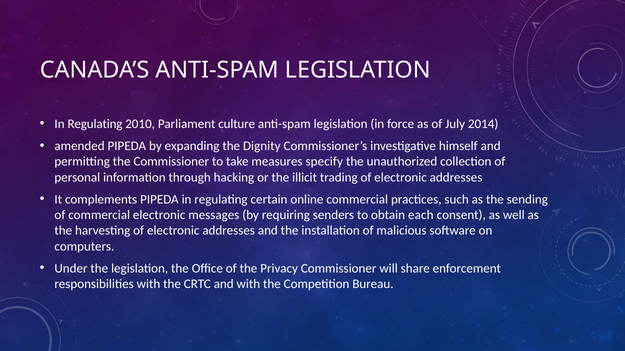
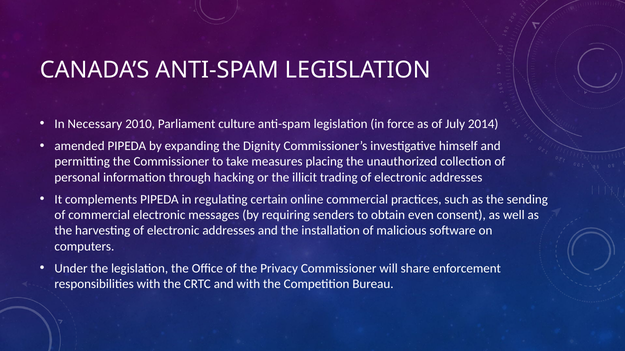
Regulating: Regulating -> Necessary (95, 124)
specify: specify -> placing (324, 162)
each: each -> even (421, 215)
